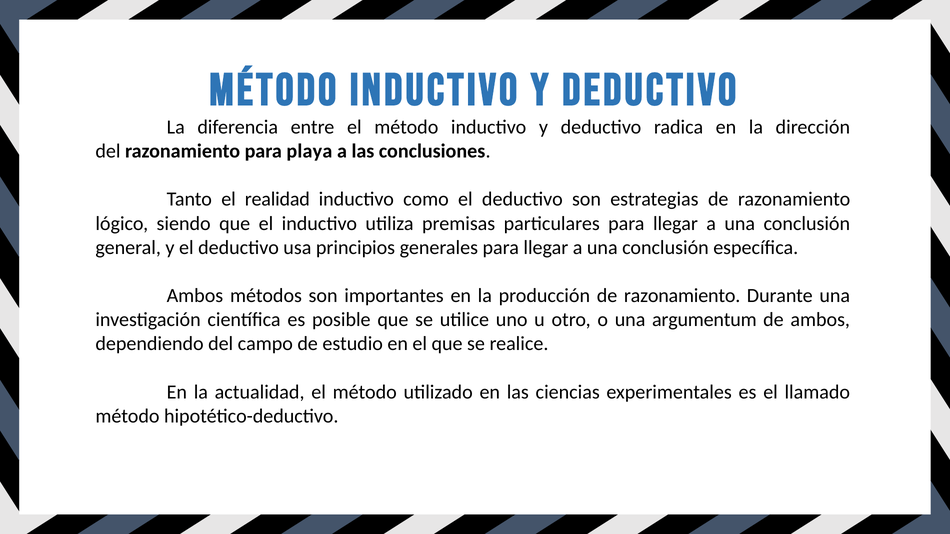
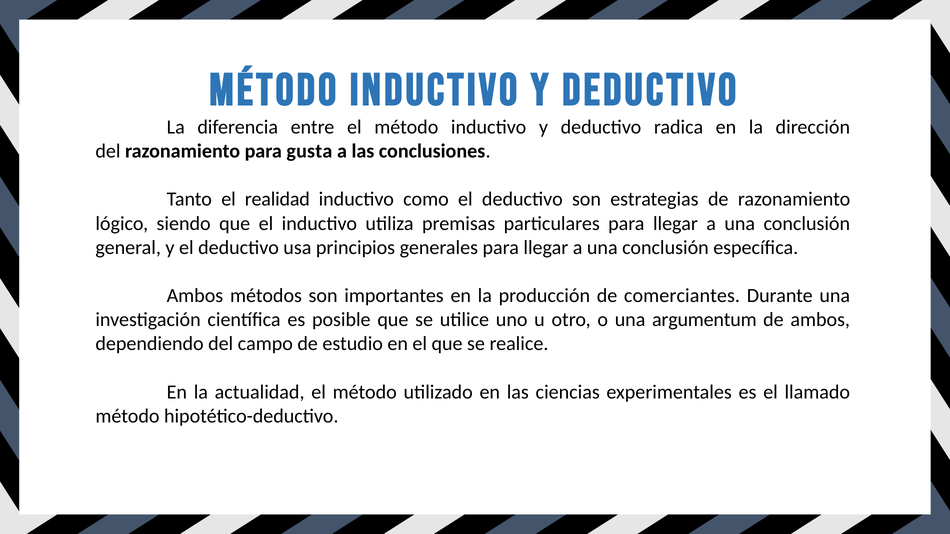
playa: playa -> gusta (309, 151)
producción de razonamiento: razonamiento -> comerciantes (682, 296)
